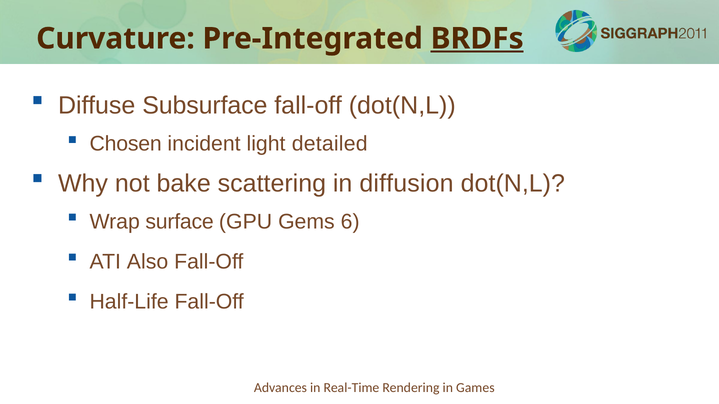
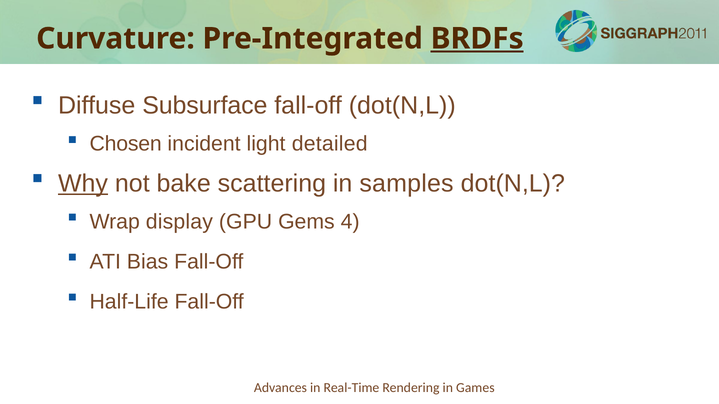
Why underline: none -> present (83, 184)
diffusion: diffusion -> samples (406, 184)
surface: surface -> display (179, 222)
6: 6 -> 4 (350, 222)
Also: Also -> Bias (148, 262)
